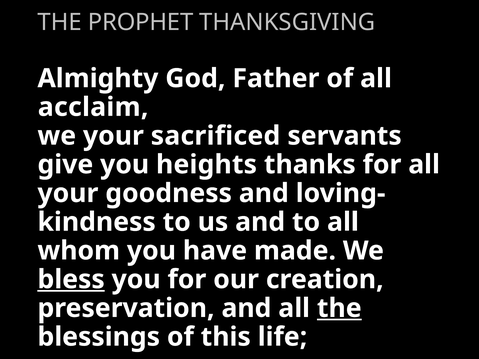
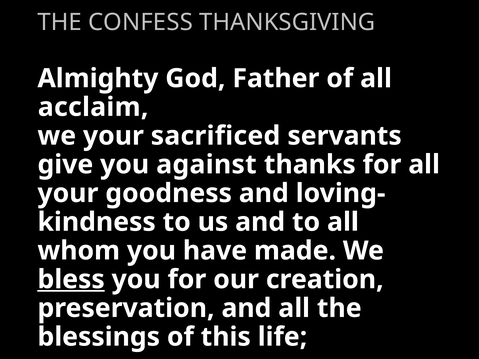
PROPHET: PROPHET -> CONFESS (140, 22)
heights: heights -> against (206, 165)
the underline: present -> none (339, 308)
